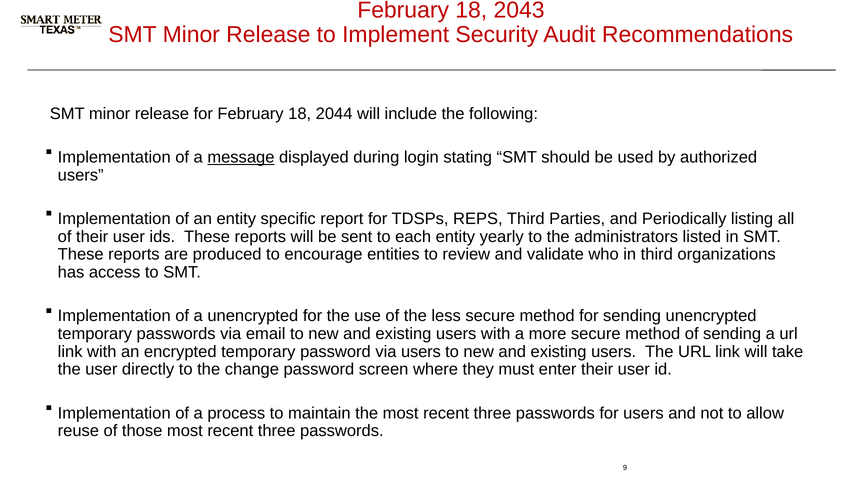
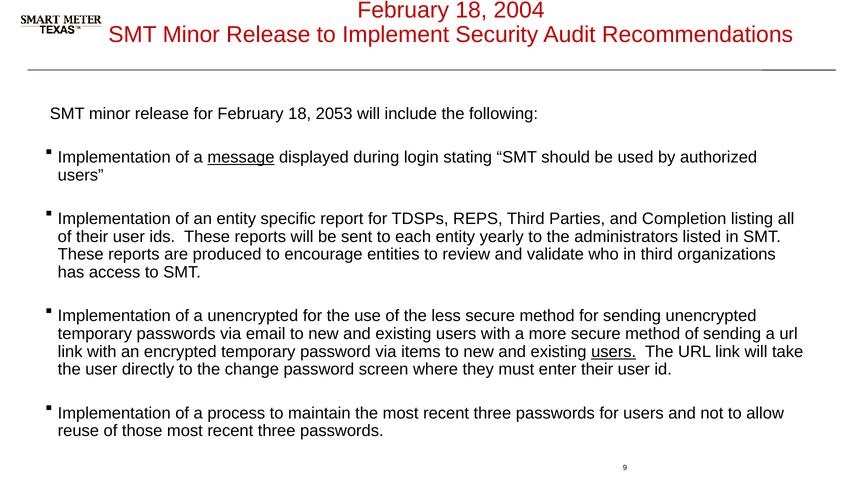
2043: 2043 -> 2004 (519, 10)
2044: 2044 -> 2053 (334, 114)
Periodically: Periodically -> Completion (684, 219)
via users: users -> items (421, 352)
users underline: none -> present (614, 352)
